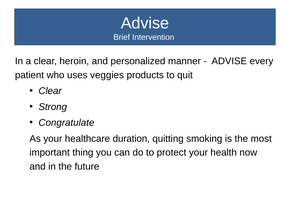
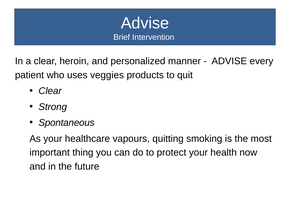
Congratulate: Congratulate -> Spontaneous (67, 122)
duration: duration -> vapours (131, 138)
